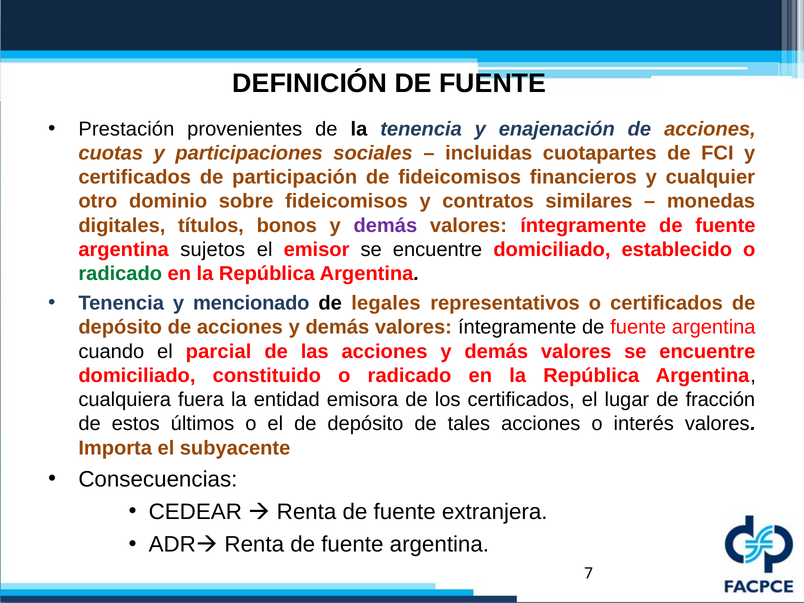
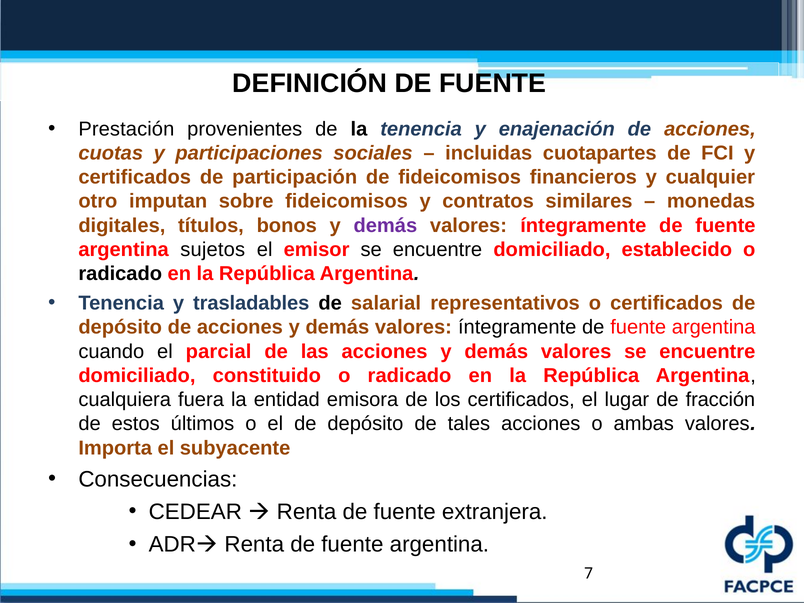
dominio: dominio -> imputan (168, 201)
radicado colour: green -> black (120, 274)
mencionado: mencionado -> trasladables (251, 303)
legales: legales -> salarial (386, 303)
interés: interés -> ambas (644, 424)
